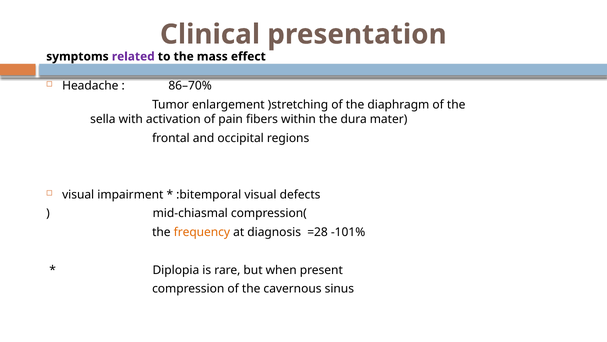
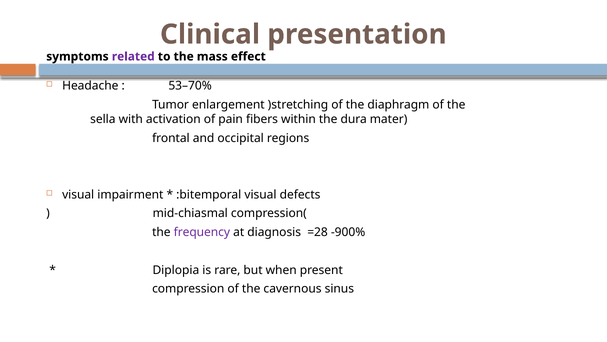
86–70%: 86–70% -> 53–70% (190, 86)
frequency colour: orange -> purple (202, 232)
-101%: -101% -> -900% (348, 232)
